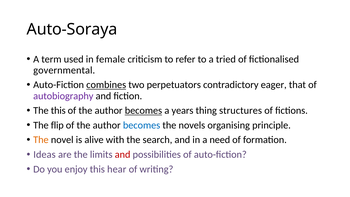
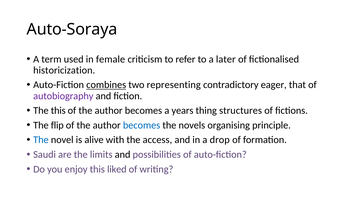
tried: tried -> later (226, 59)
governmental: governmental -> historicization (64, 70)
perpetuators: perpetuators -> representing (174, 85)
becomes underline: present -> none (143, 110)
The colour: orange -> blue (41, 140)
search: search -> access (157, 140)
need: need -> drop (220, 140)
Ideas: Ideas -> Saudi (45, 154)
and colour: red -> black (123, 154)
hear: hear -> liked (117, 169)
